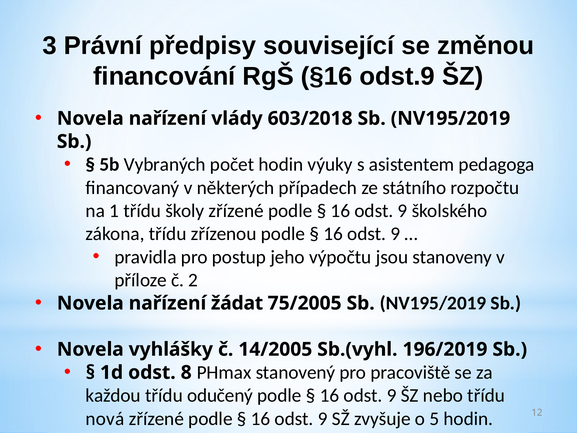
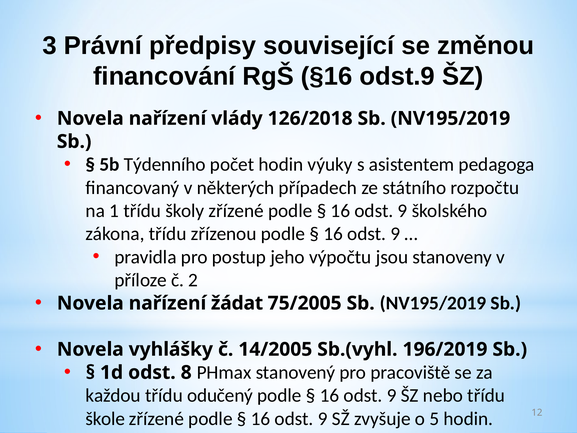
603/2018: 603/2018 -> 126/2018 (310, 118)
Vybraných: Vybraných -> Týdenního (165, 165)
nová: nová -> škole (105, 418)
